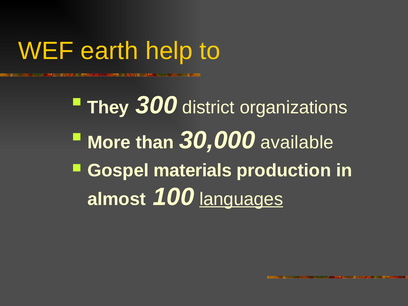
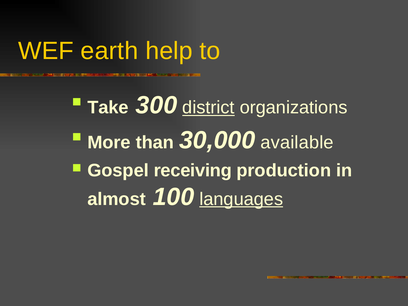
They: They -> Take (108, 108)
district underline: none -> present (208, 108)
materials: materials -> receiving (193, 171)
